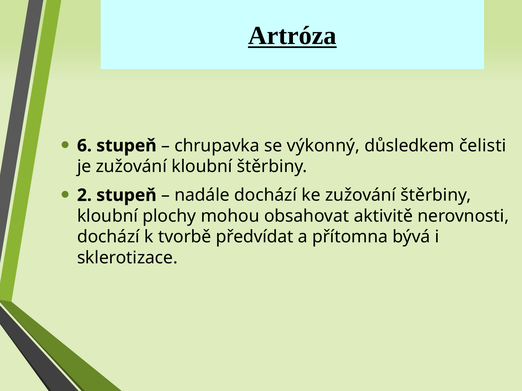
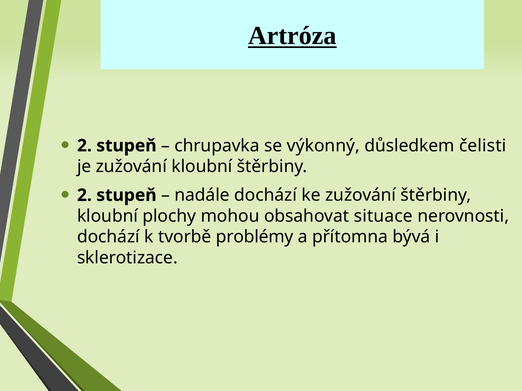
6: 6 -> 2 (84, 146)
aktivitě: aktivitě -> situace (383, 216)
předvídat: předvídat -> problémy (255, 237)
